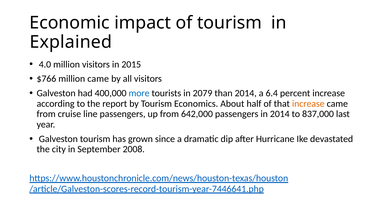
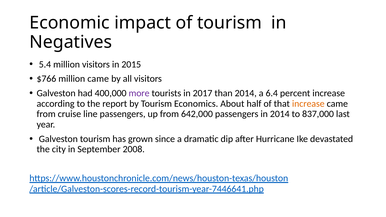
Explained: Explained -> Negatives (71, 42)
4.0: 4.0 -> 5.4 (45, 64)
more colour: blue -> purple (139, 93)
2079: 2079 -> 2017 (203, 93)
